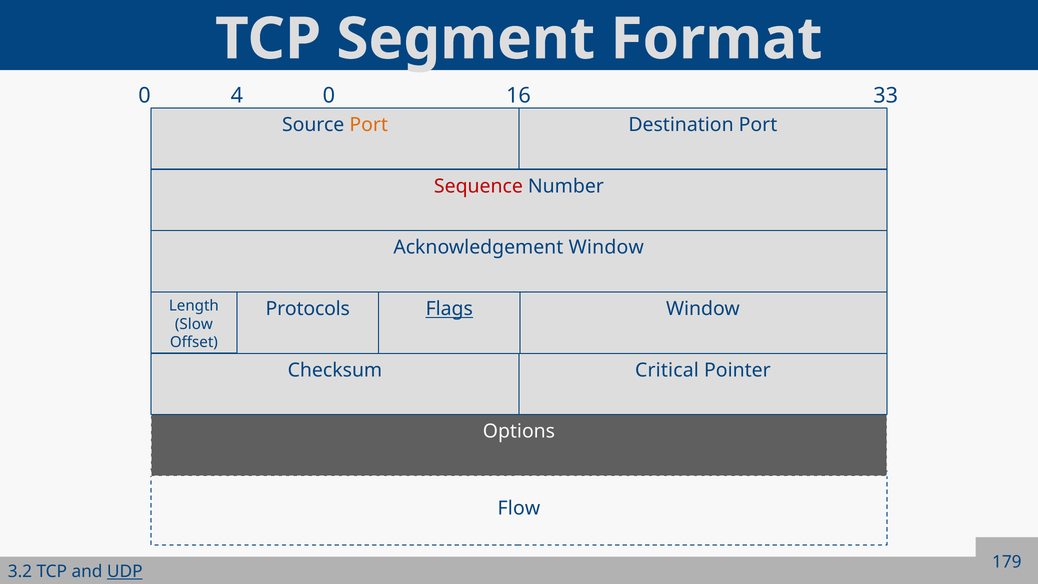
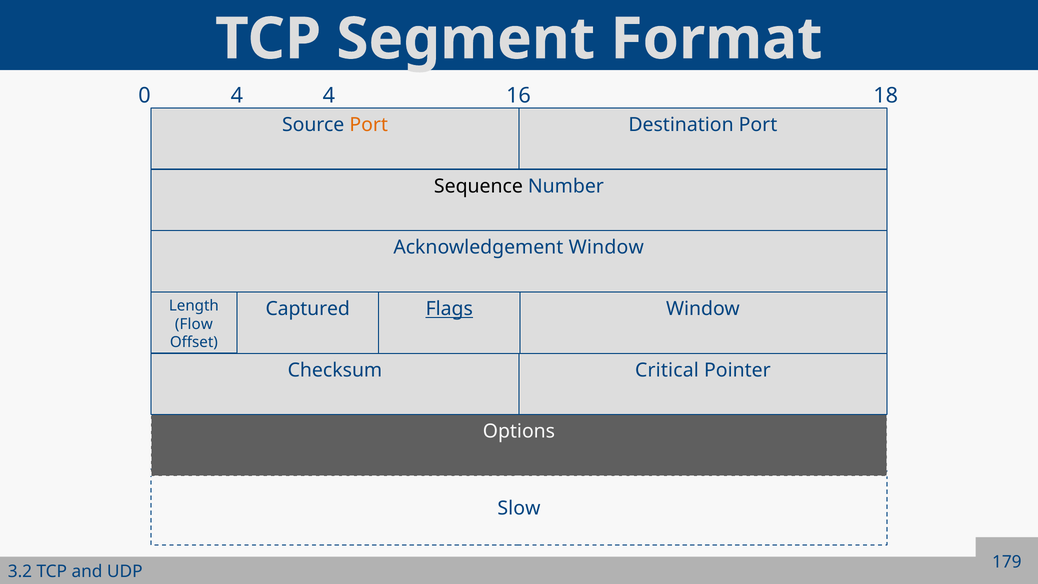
4 0: 0 -> 4 (329, 96)
33: 33 -> 18 (886, 96)
Sequence colour: red -> black (478, 186)
Protocols: Protocols -> Captured (308, 309)
Slow: Slow -> Flow (194, 324)
Flow: Flow -> Slow (519, 508)
UDP underline: present -> none (125, 571)
